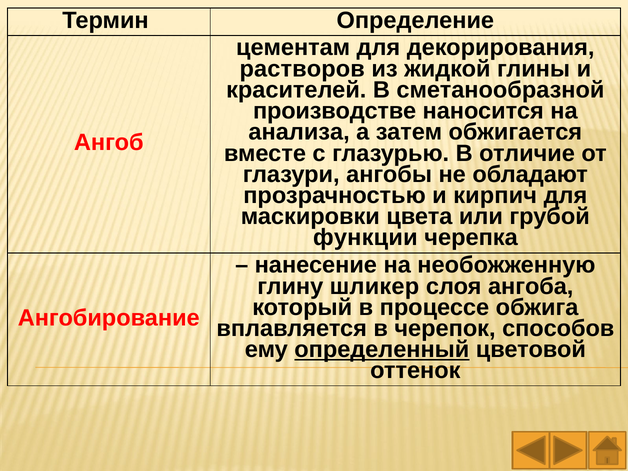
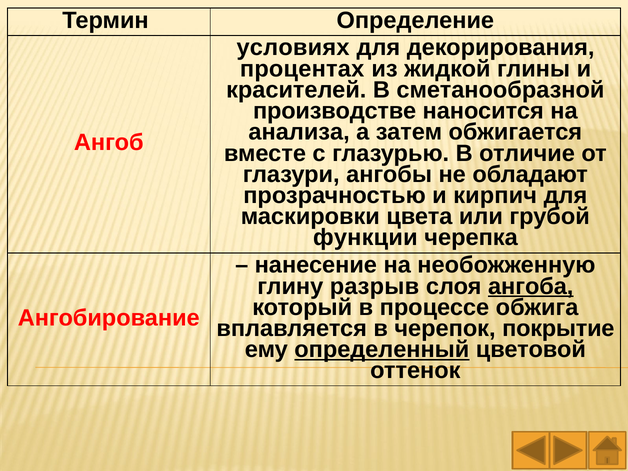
цементам: цементам -> условиях (293, 48)
растворов: растворов -> процентах (302, 69)
шликер: шликер -> разрыв (374, 286)
ангоба underline: none -> present (531, 286)
способов: способов -> покрытие (558, 328)
